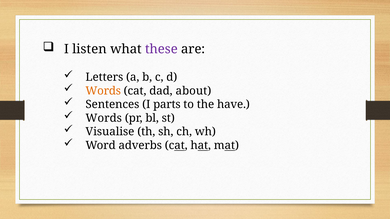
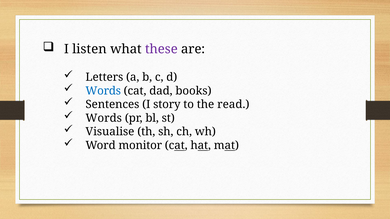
Words colour: orange -> blue (103, 91)
about: about -> books (193, 91)
parts: parts -> story (167, 105)
have: have -> read (233, 105)
adverbs: adverbs -> monitor (140, 146)
